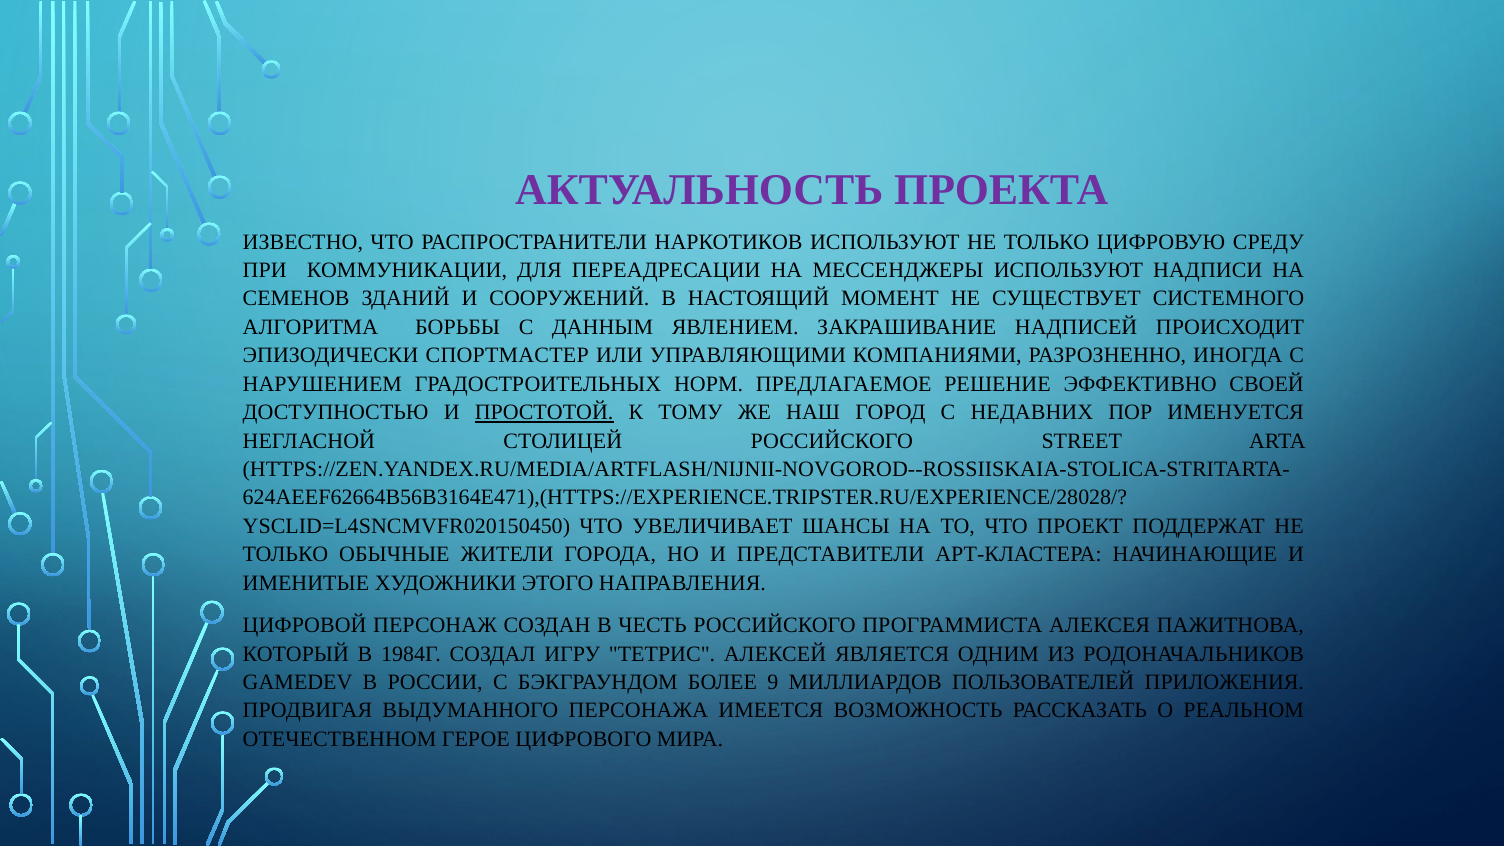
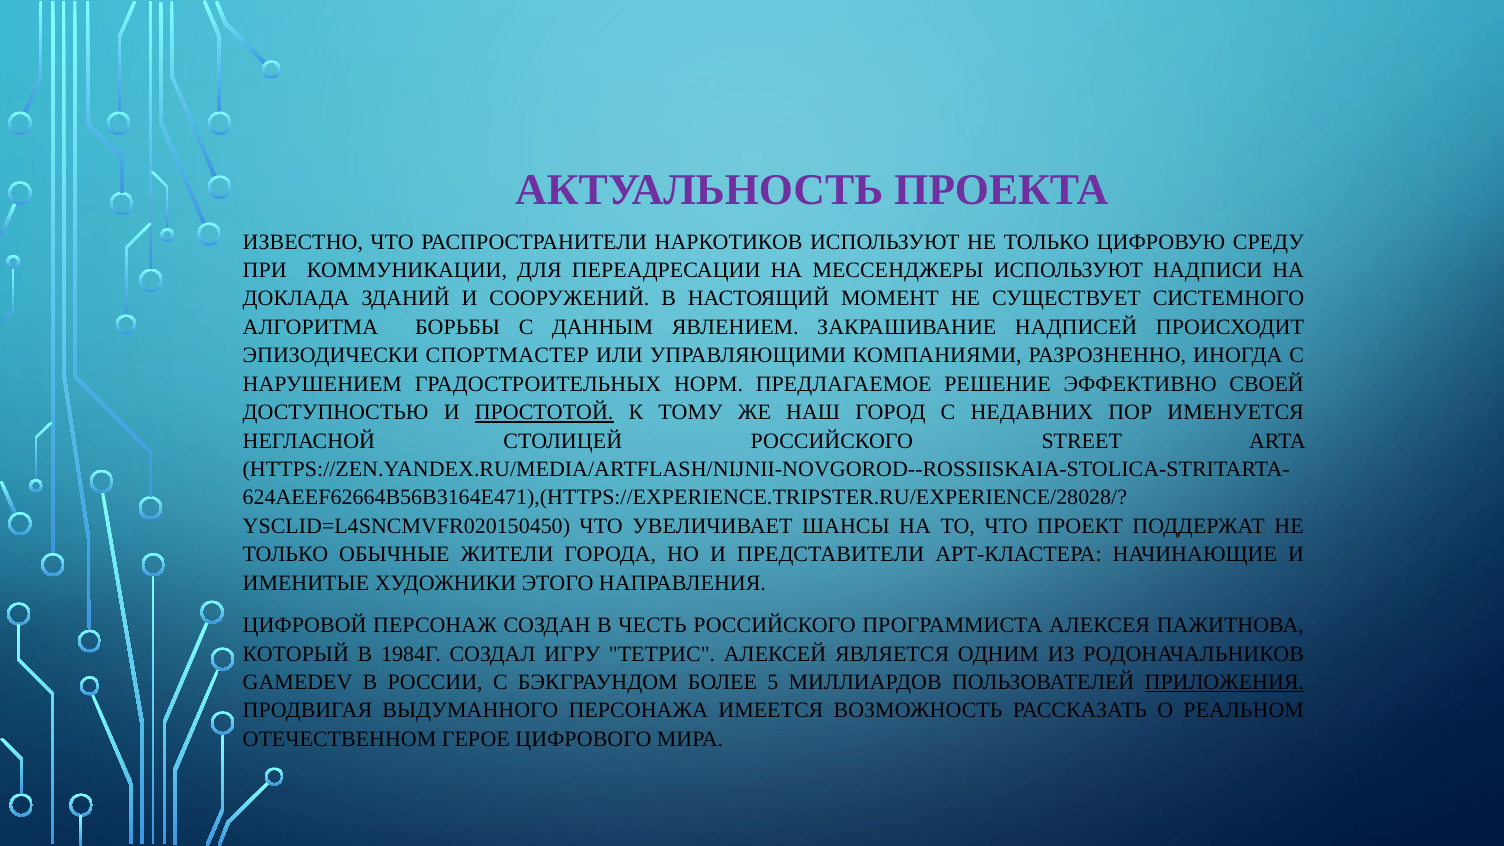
СЕМЕНОВ: СЕМЕНОВ -> ДОКЛАДА (296, 299)
9: 9 -> 5 (773, 682)
ПРИЛОЖЕНИЯ underline: none -> present (1224, 682)
